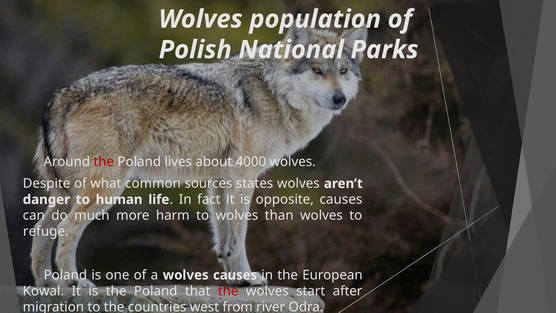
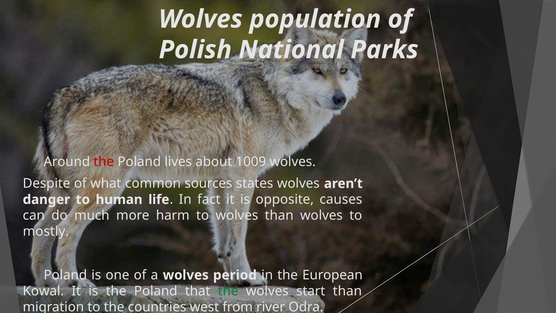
4000: 4000 -> 1009 (251, 162)
refuge: refuge -> mostly (46, 231)
wolves causes: causes -> period (235, 275)
the colour: red -> green (228, 291)
start after: after -> than (347, 291)
